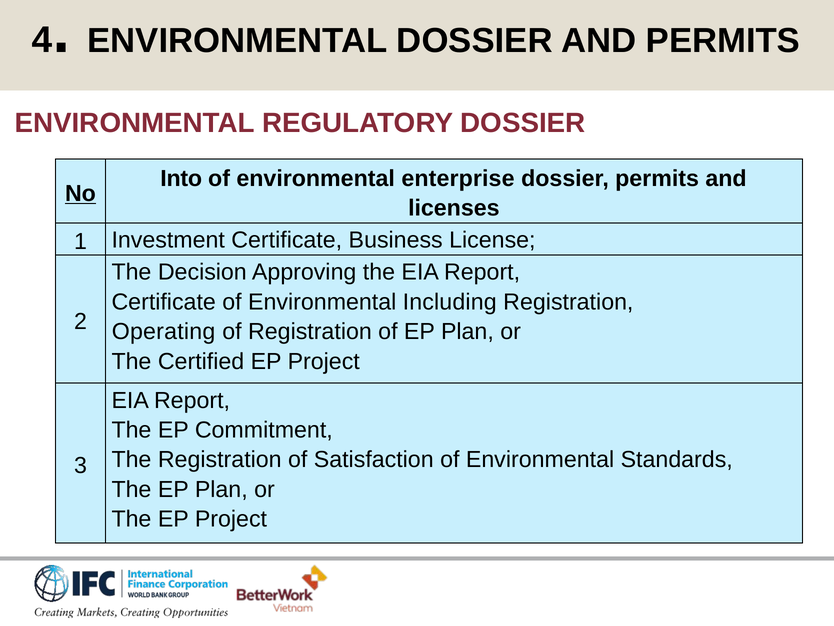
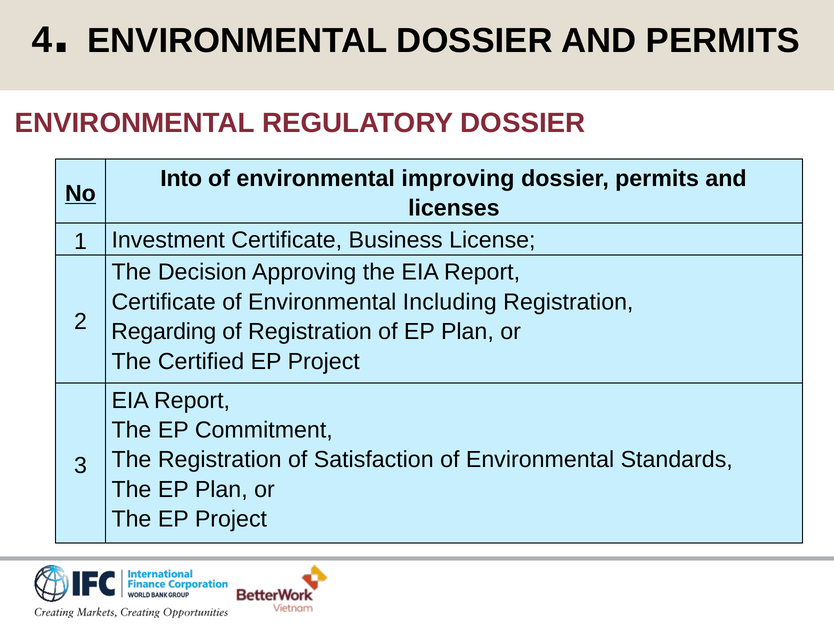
enterprise: enterprise -> improving (458, 178)
Operating: Operating -> Regarding (164, 331)
